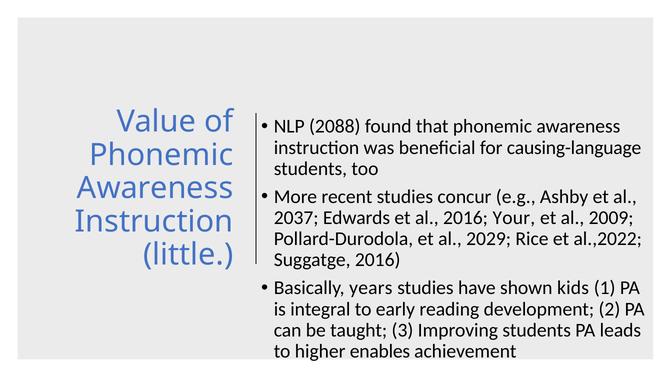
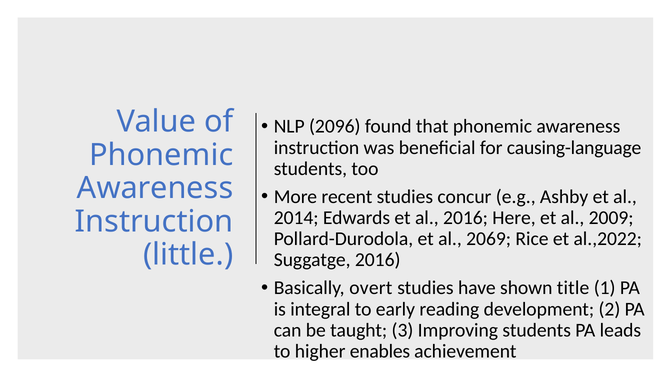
2088: 2088 -> 2096 (335, 127)
2037: 2037 -> 2014 (296, 218)
Your: Your -> Here (514, 218)
2029: 2029 -> 2069 (489, 239)
years: years -> overt (371, 288)
kids: kids -> title (573, 288)
